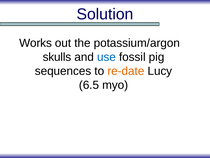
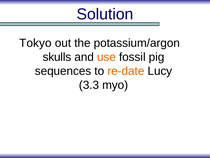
Works: Works -> Tokyo (35, 43)
use colour: blue -> orange (106, 57)
6.5: 6.5 -> 3.3 (89, 85)
